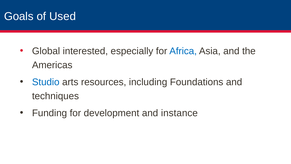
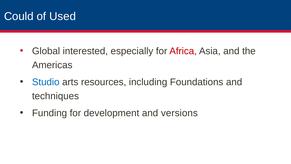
Goals: Goals -> Could (19, 16)
Africa colour: blue -> red (183, 51)
instance: instance -> versions (179, 113)
